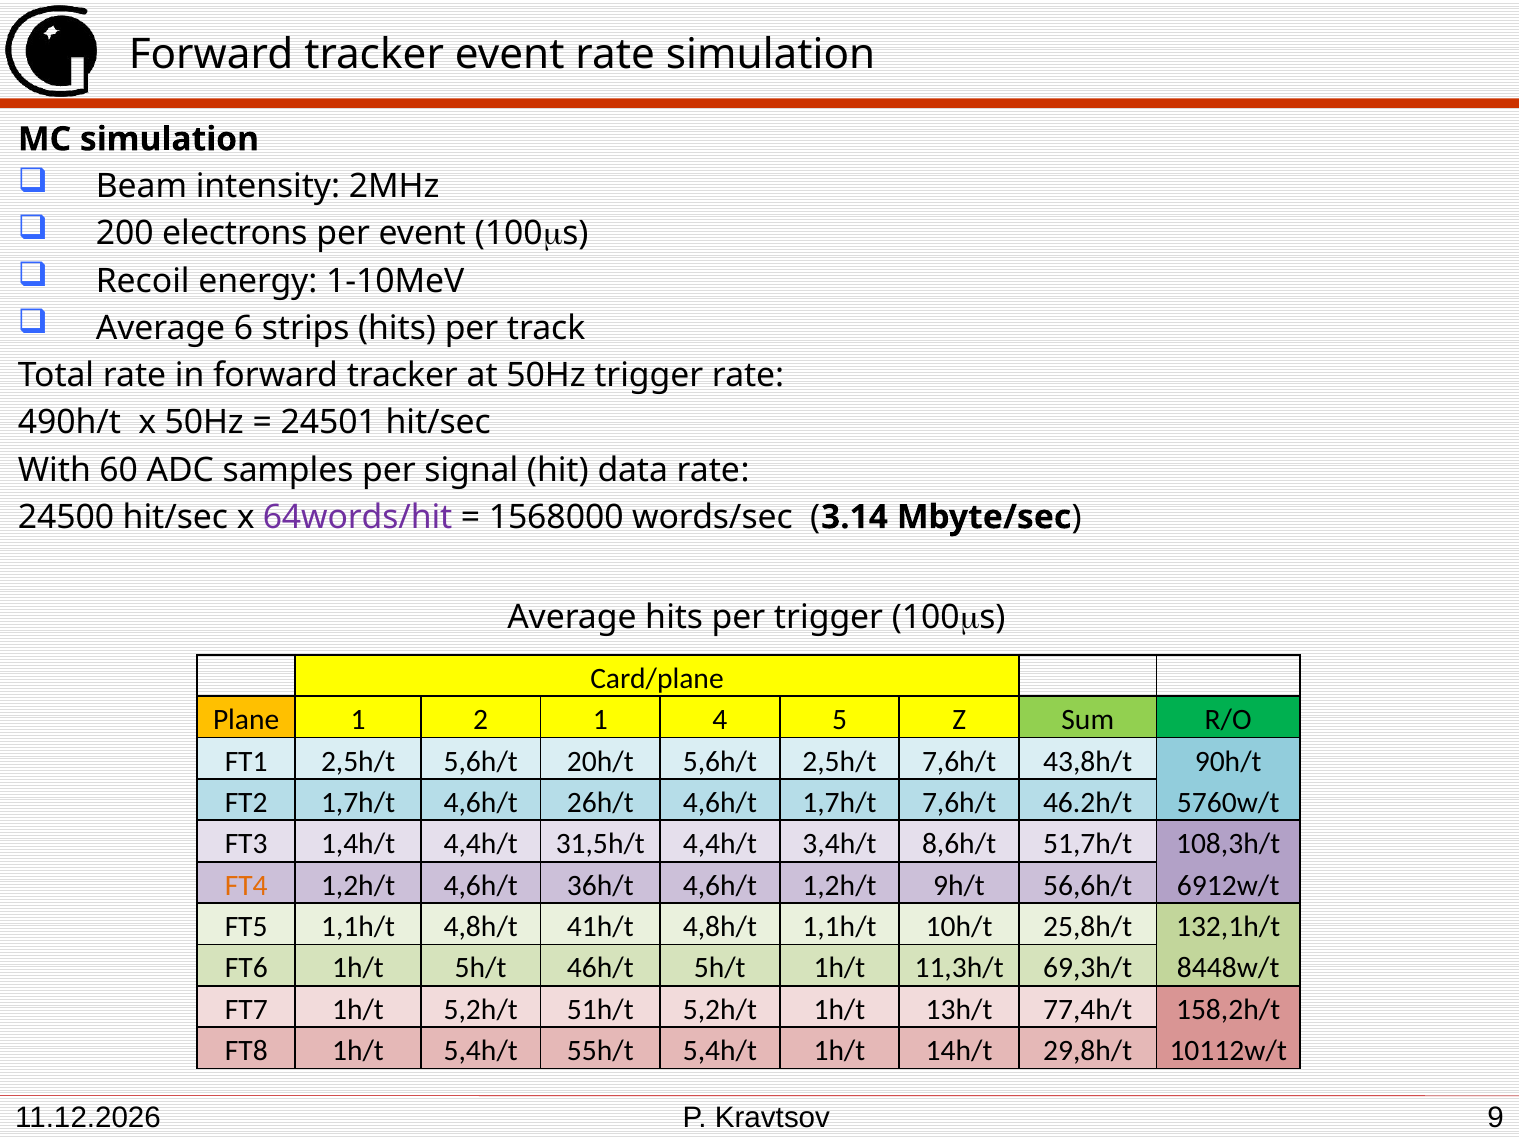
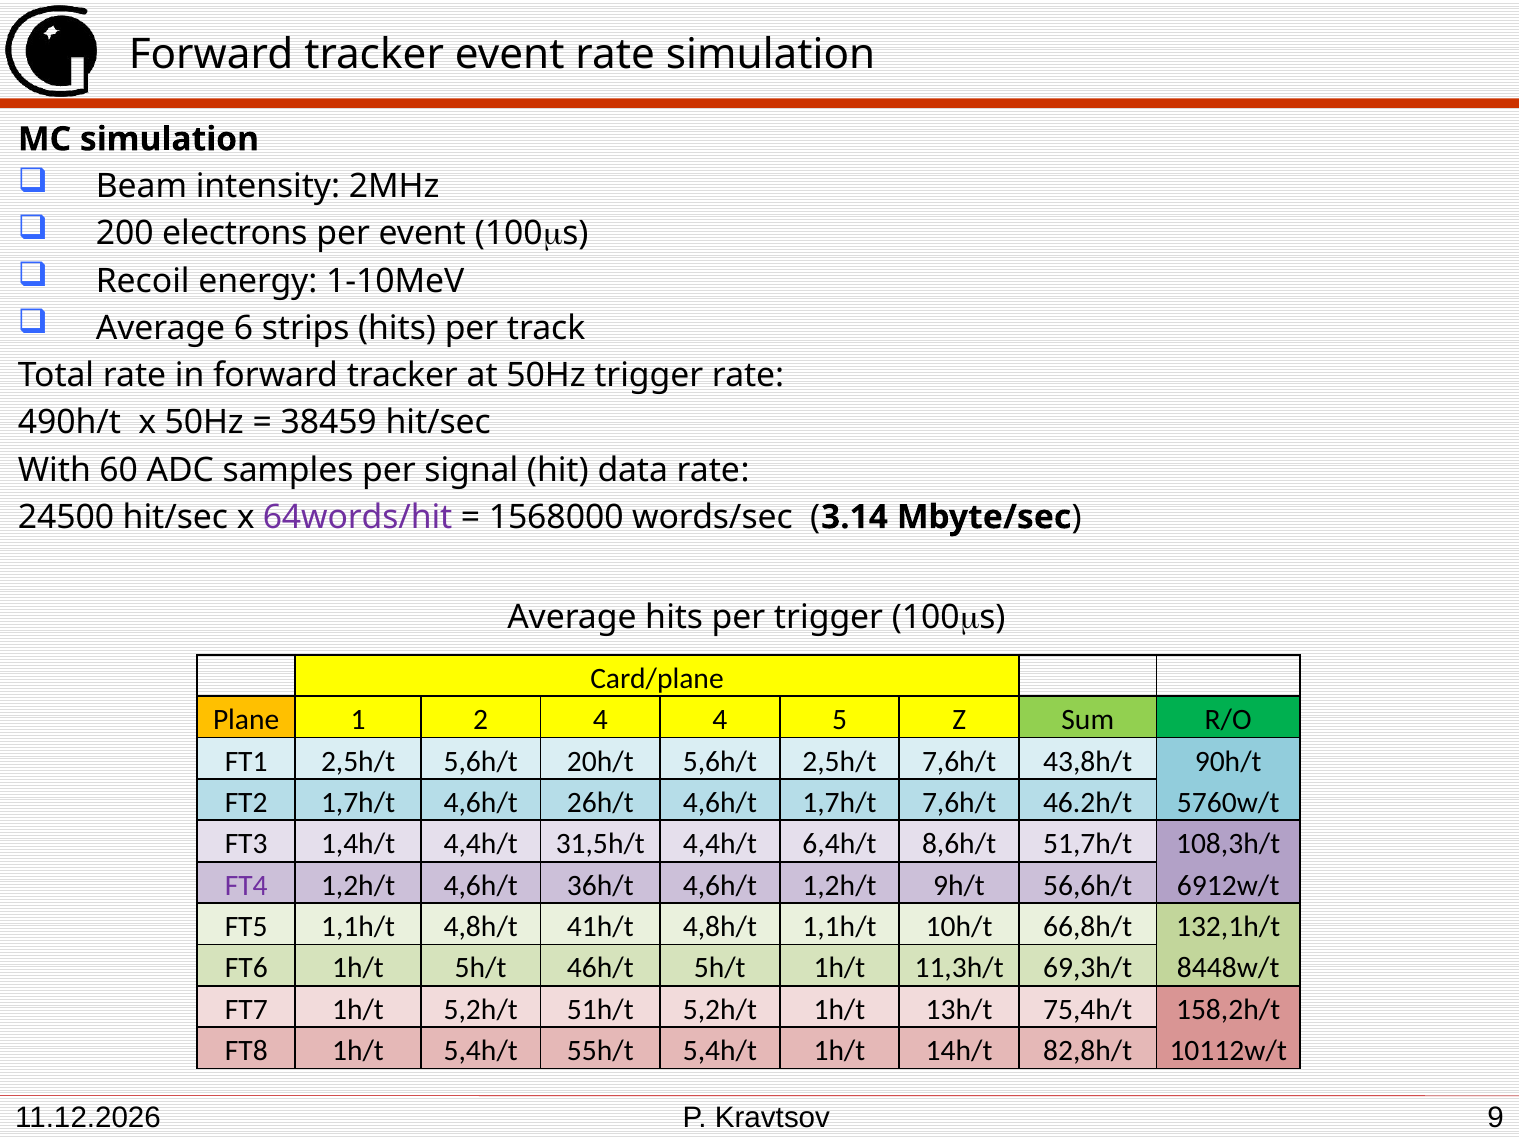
24501: 24501 -> 38459 (329, 423)
2 1: 1 -> 4 (600, 720)
3,4h/t: 3,4h/t -> 6,4h/t (840, 844)
FT4 colour: orange -> purple (246, 886)
25,8h/t: 25,8h/t -> 66,8h/t (1088, 927)
77,4h/t: 77,4h/t -> 75,4h/t (1088, 1010)
29,8h/t: 29,8h/t -> 82,8h/t (1088, 1051)
